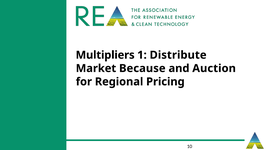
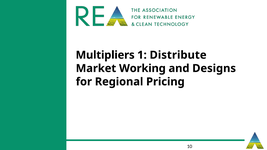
Because: Because -> Working (142, 68)
Auction: Auction -> Designs (214, 68)
